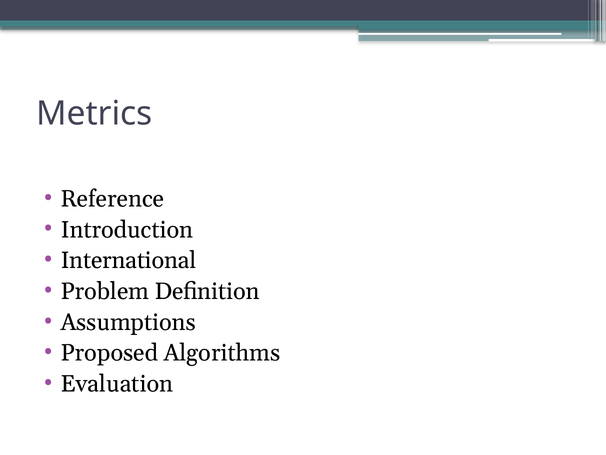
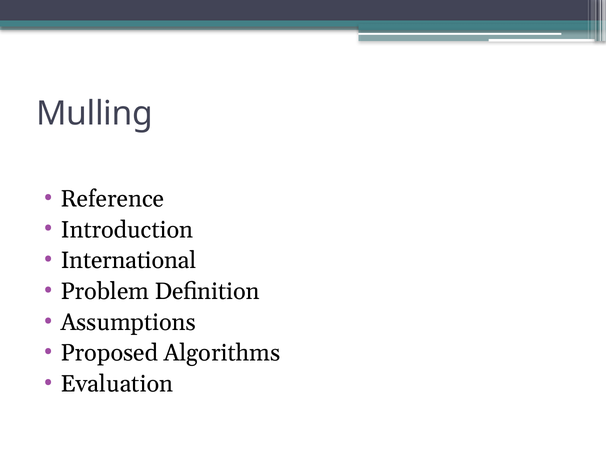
Metrics: Metrics -> Mulling (95, 113)
